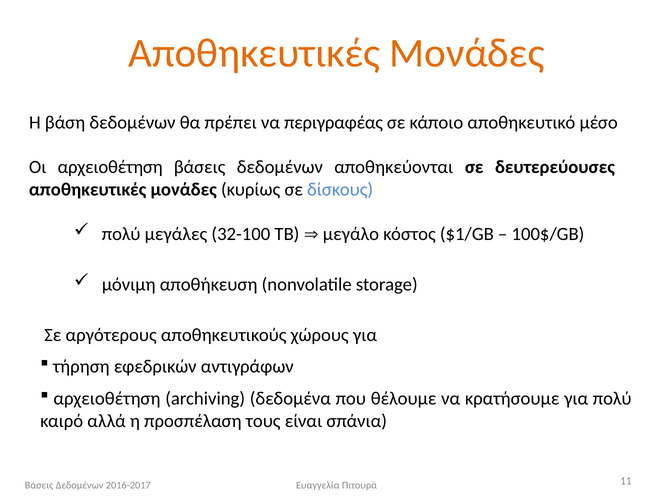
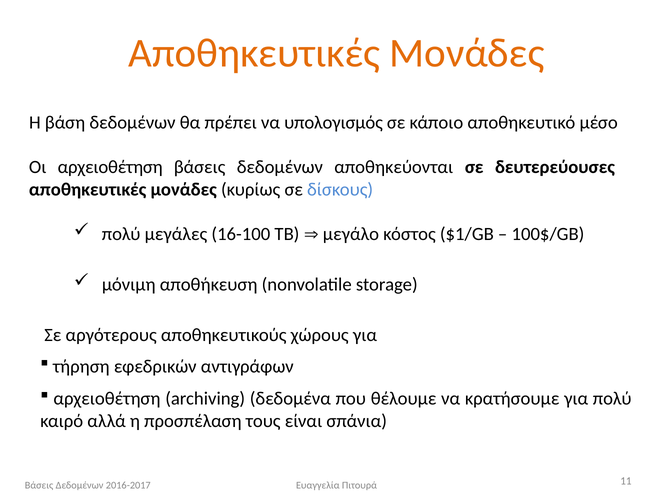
περιγραφέας: περιγραφέας -> υπολογισμός (334, 123)
32-100: 32-100 -> 16-100 (241, 234)
